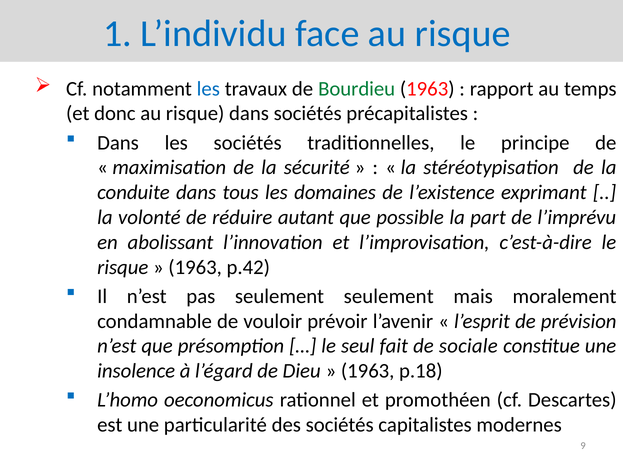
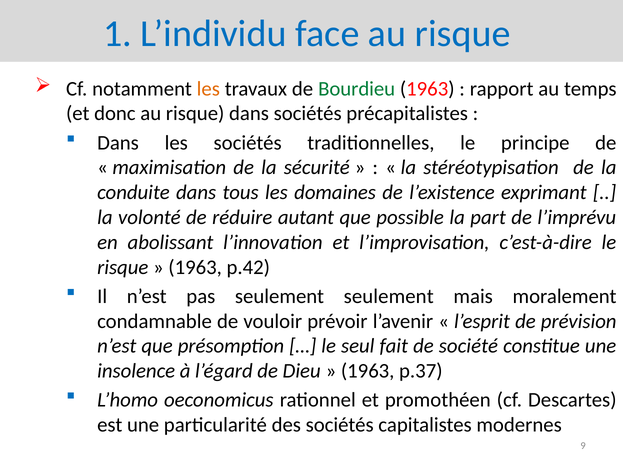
les colour: blue -> orange (208, 89)
sociale: sociale -> société (468, 346)
p.18: p.18 -> p.37 (421, 371)
